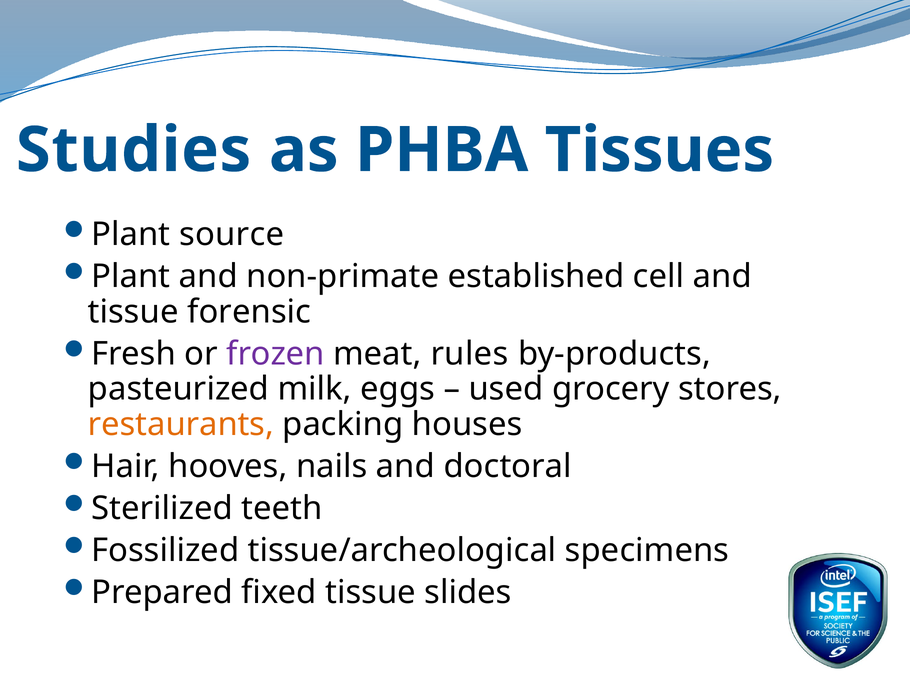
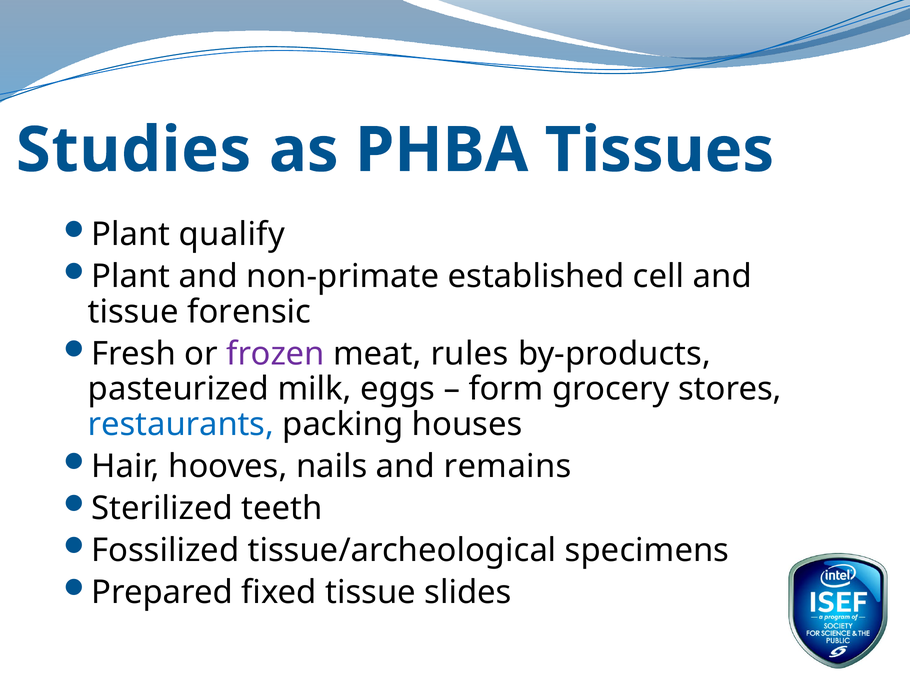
source: source -> qualify (232, 234)
used: used -> form (506, 389)
restaurants colour: orange -> blue (181, 425)
doctoral: doctoral -> remains (508, 467)
